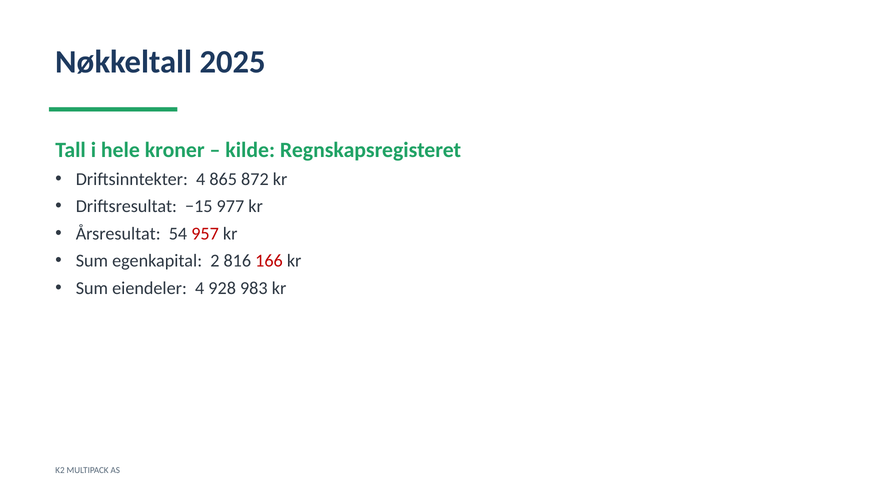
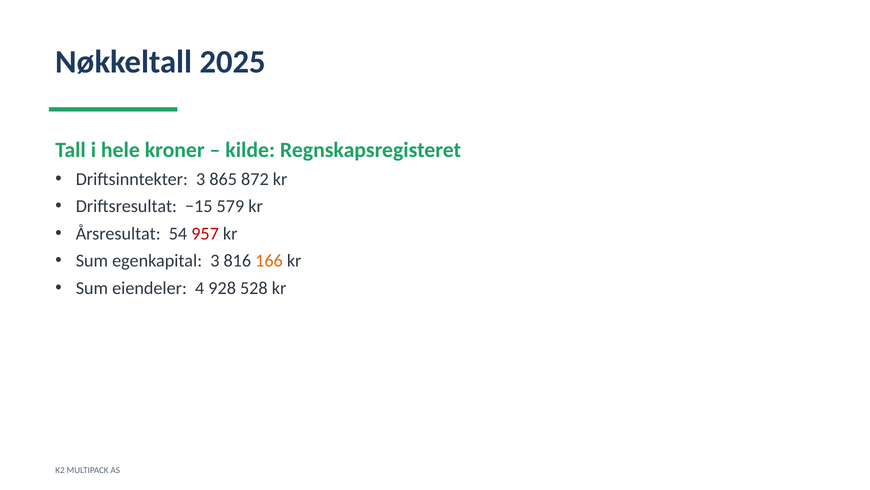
Driftsinntekter 4: 4 -> 3 (201, 179)
977: 977 -> 579 (230, 206)
egenkapital 2: 2 -> 3 (215, 261)
166 colour: red -> orange (269, 261)
983: 983 -> 528 (254, 288)
